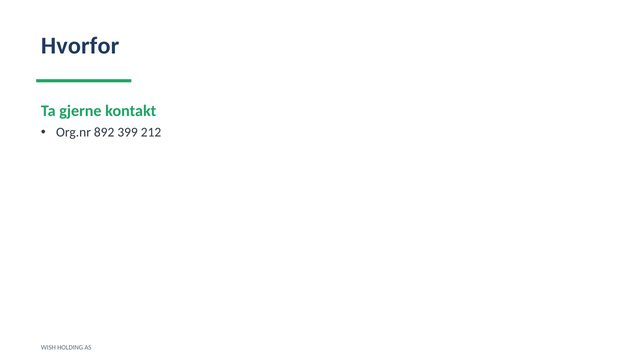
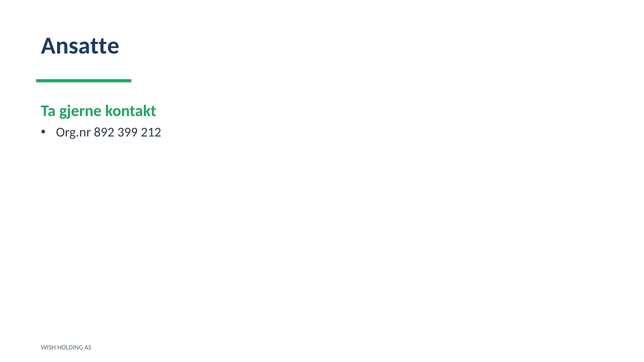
Hvorfor: Hvorfor -> Ansatte (80, 46)
